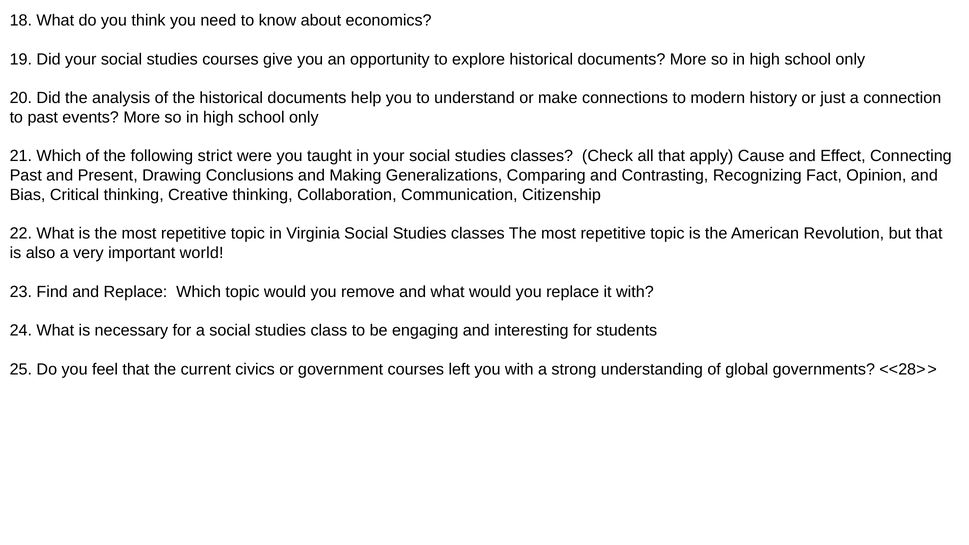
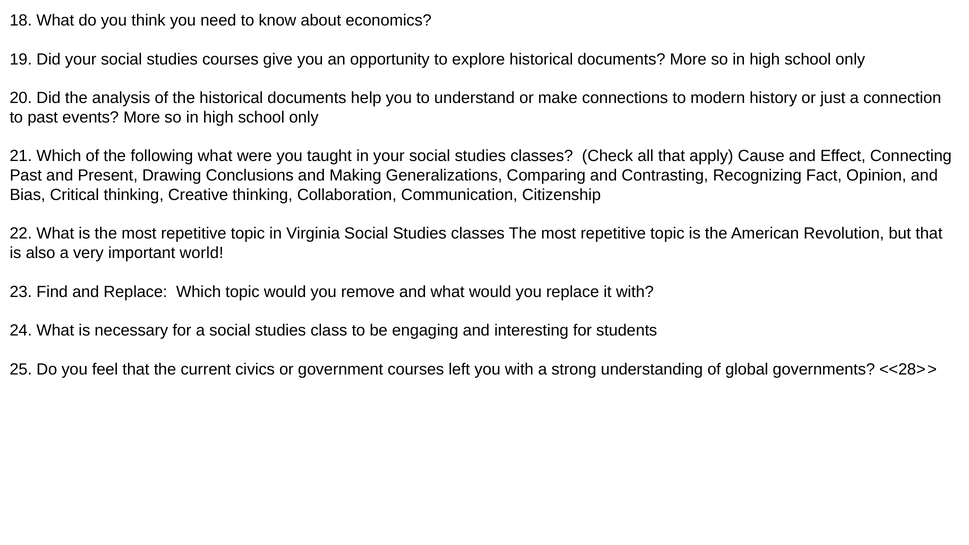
following strict: strict -> what (215, 156)
